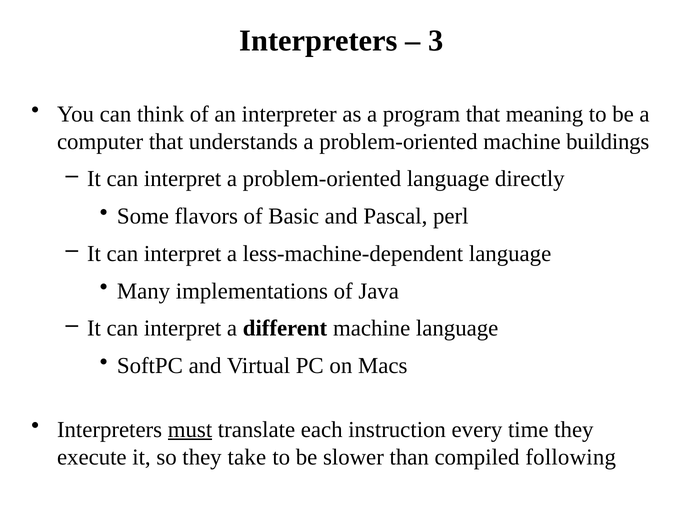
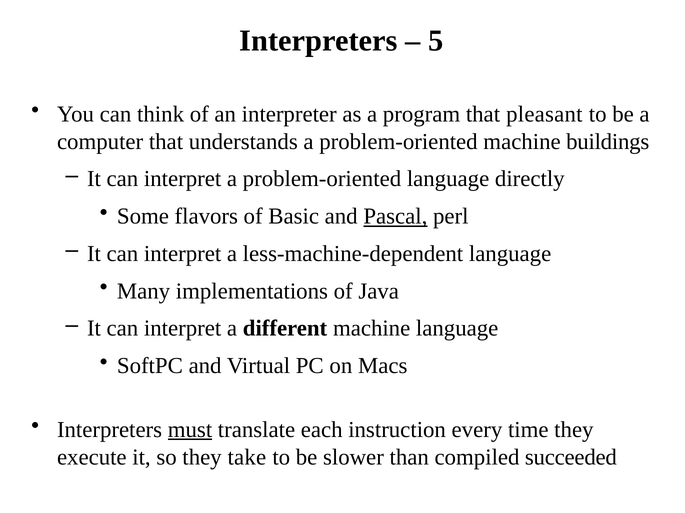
3: 3 -> 5 (436, 41)
meaning: meaning -> pleasant (544, 114)
Pascal underline: none -> present (395, 217)
following: following -> succeeded (571, 458)
